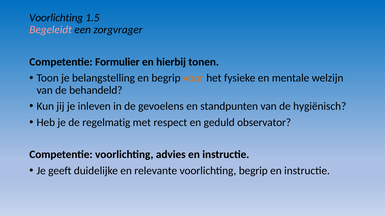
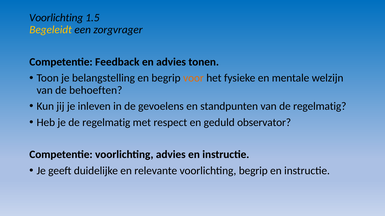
Begeleidt colour: pink -> yellow (51, 30)
Formulier: Formulier -> Feedback (117, 62)
en hierbij: hierbij -> advies (171, 62)
behandeld: behandeld -> behoeften (96, 90)
van de hygiënisch: hygiënisch -> regelmatig (320, 106)
